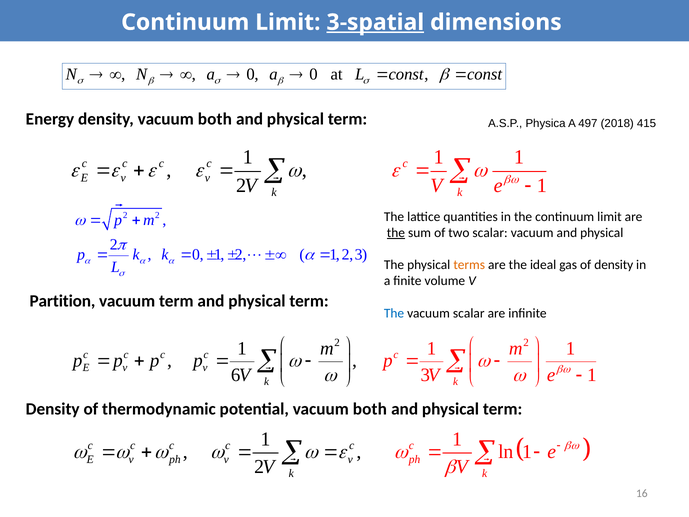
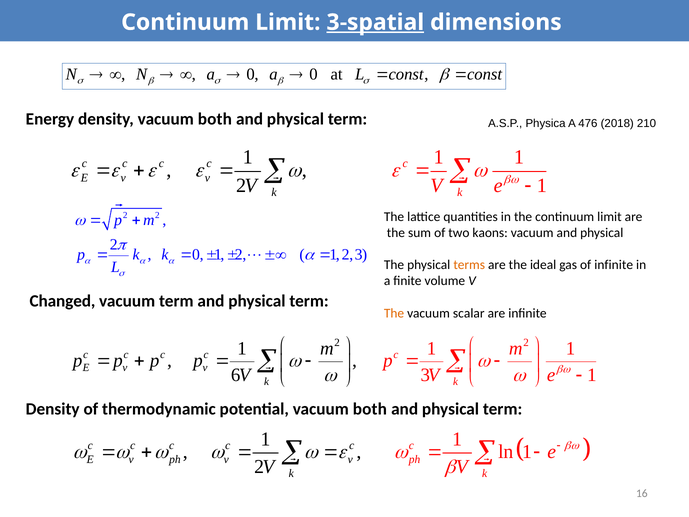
497: 497 -> 476 (588, 123)
415: 415 -> 210 (647, 123)
the underline: present -> none (396, 233)
two scalar: scalar -> kaons (490, 233)
of density: density -> infinite (614, 265)
Partition: Partition -> Changed (62, 301)
The colour: blue -> orange (394, 313)
